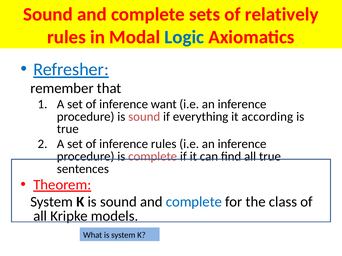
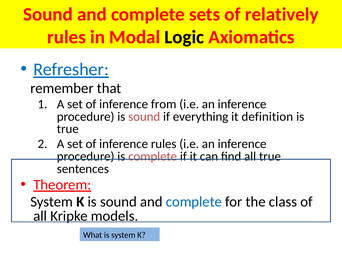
Logic colour: blue -> black (184, 37)
want: want -> from (164, 104)
according: according -> definition (267, 117)
